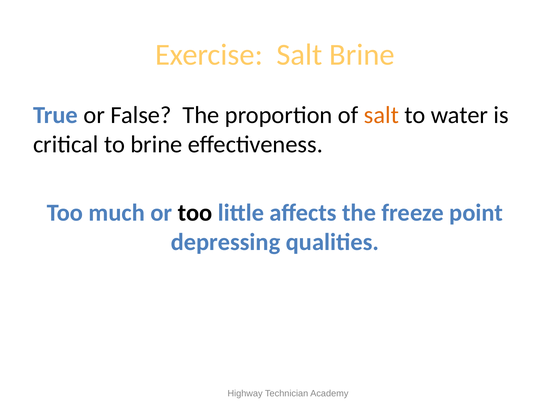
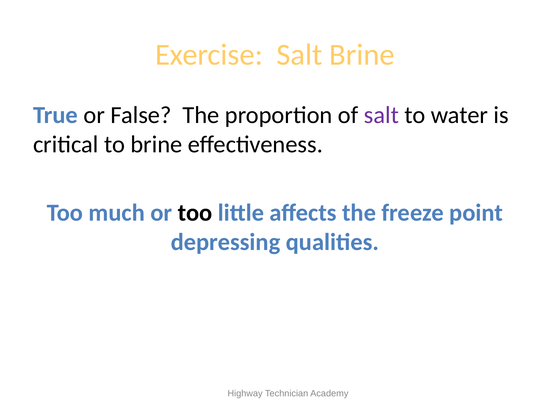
salt colour: orange -> purple (381, 115)
